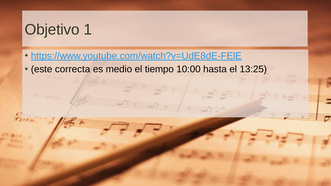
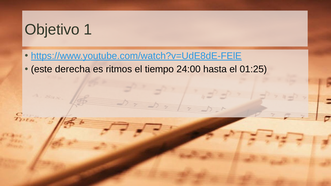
correcta: correcta -> derecha (73, 69)
medio: medio -> ritmos (119, 69)
10:00: 10:00 -> 24:00 (189, 69)
13:25: 13:25 -> 01:25 (253, 69)
